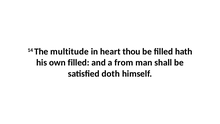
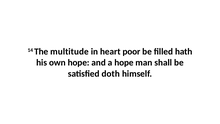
thou: thou -> poor (131, 52)
own filled: filled -> hope (79, 63)
a from: from -> hope (124, 63)
